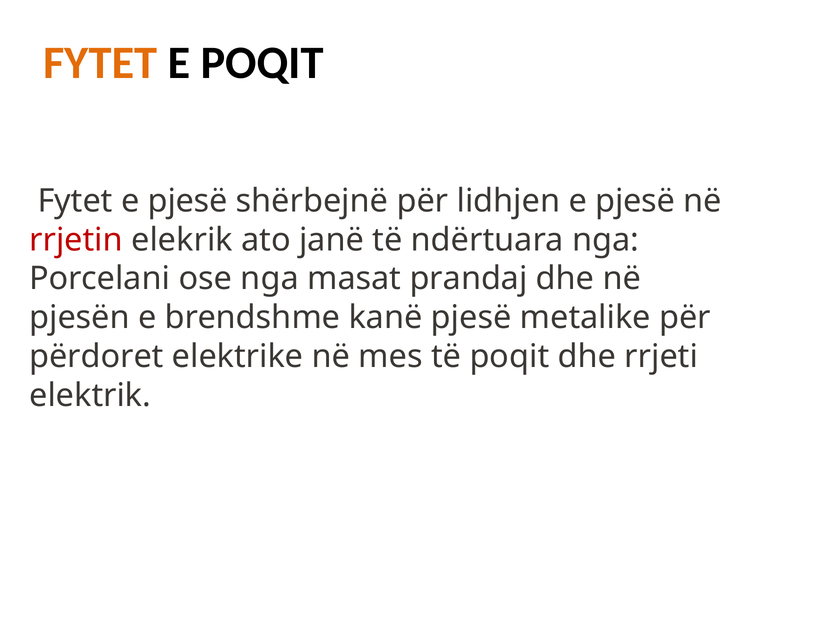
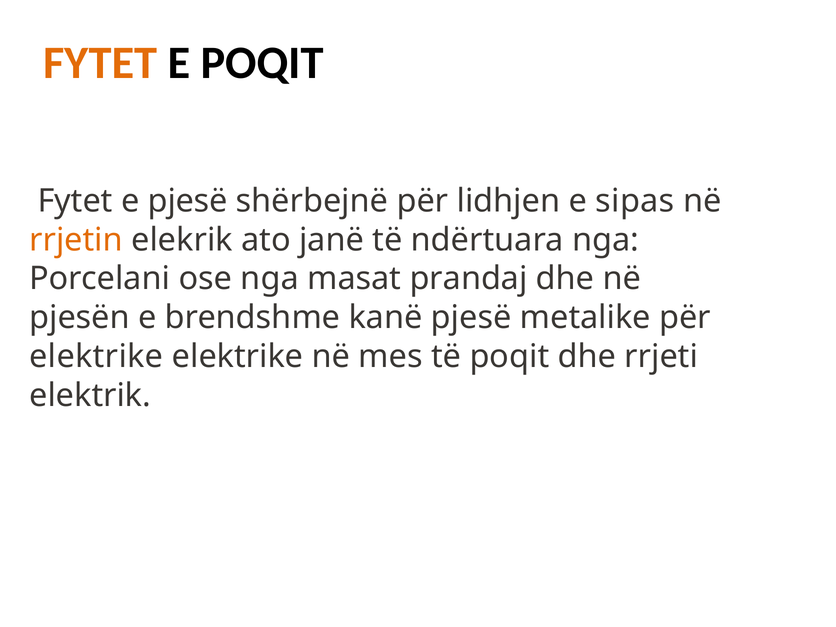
lidhjen e pjesë: pjesë -> sipas (635, 201)
rrjetin colour: red -> orange (76, 240)
përdoret: përdoret -> elektrike (96, 357)
